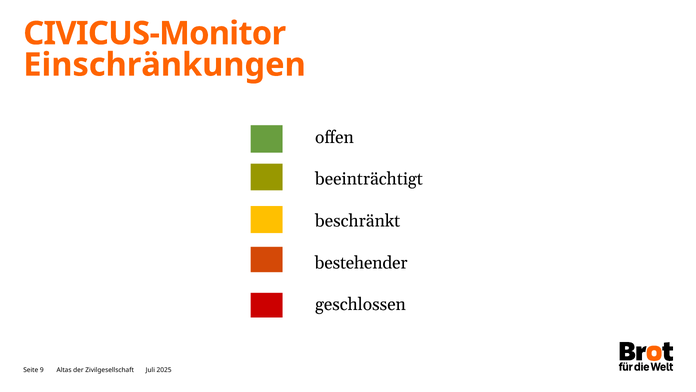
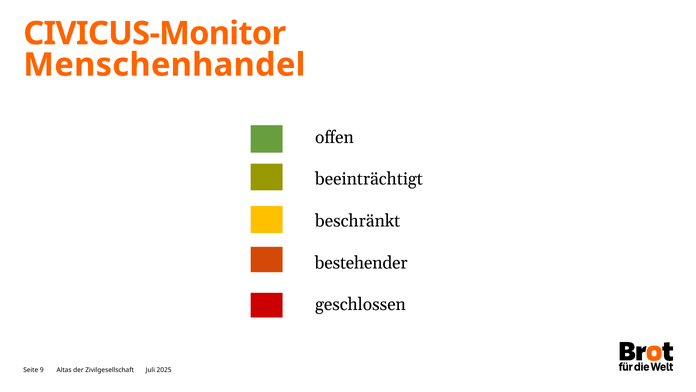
Einschränkungen: Einschränkungen -> Menschenhandel (164, 65)
